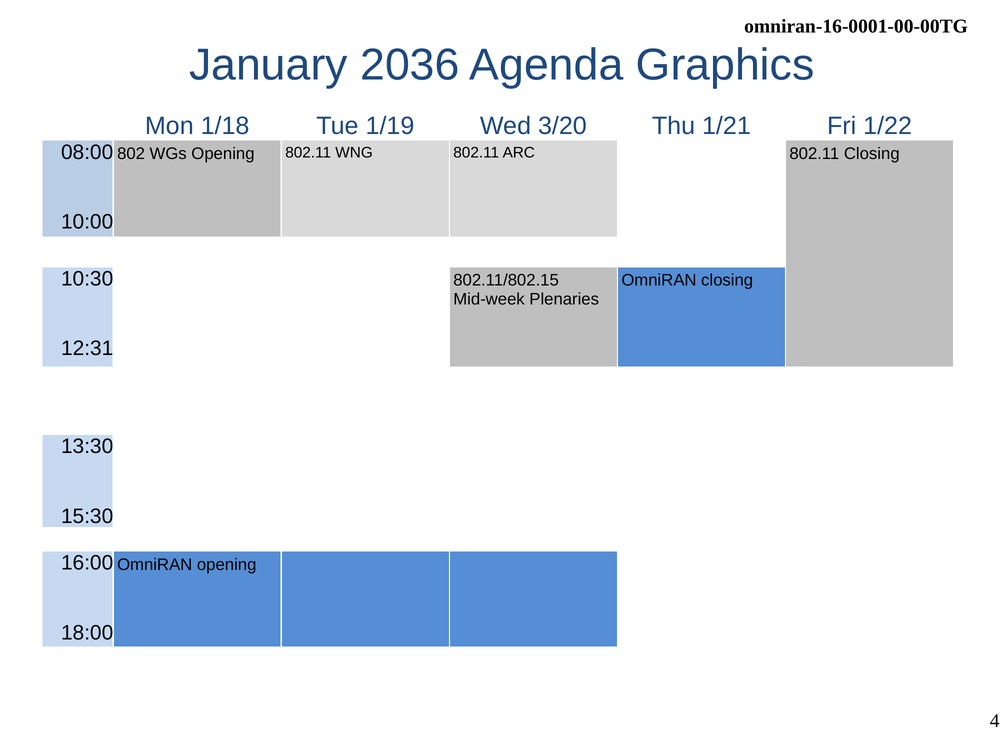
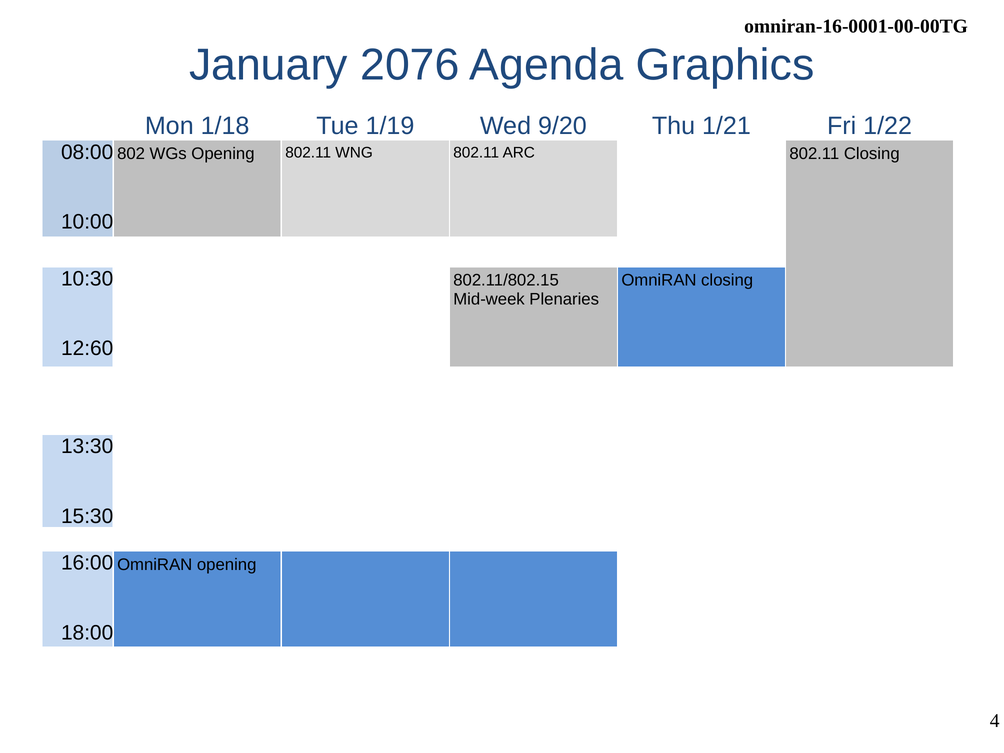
2036: 2036 -> 2076 (410, 65)
3/20: 3/20 -> 9/20 (562, 126)
12:31: 12:31 -> 12:60 (87, 348)
